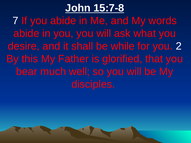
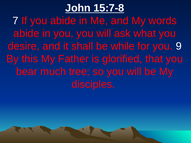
2: 2 -> 9 (179, 46)
well: well -> tree (79, 72)
